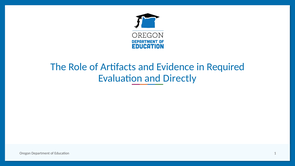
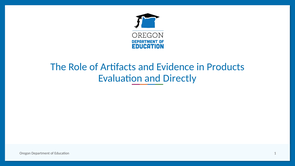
Required: Required -> Products (226, 67)
